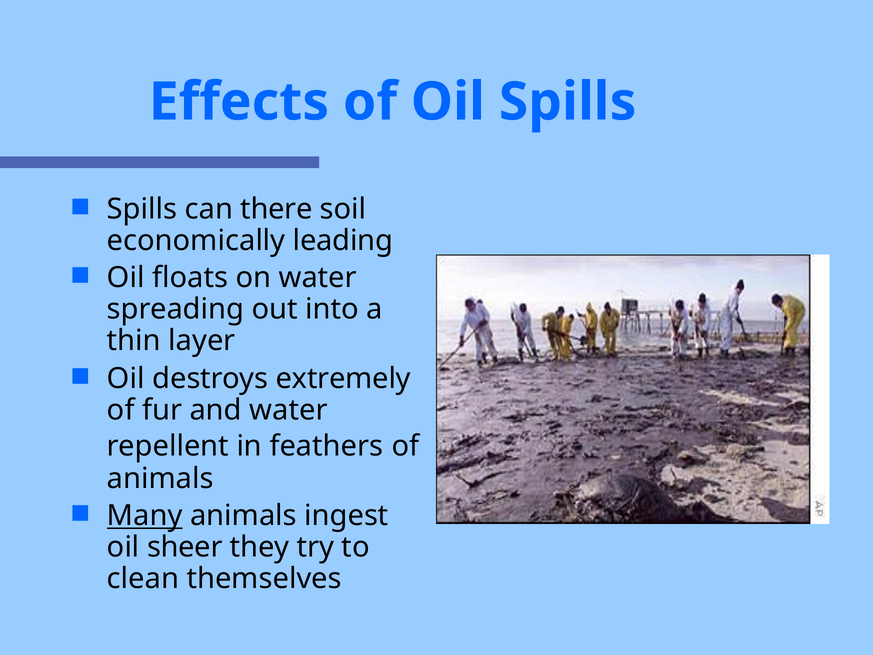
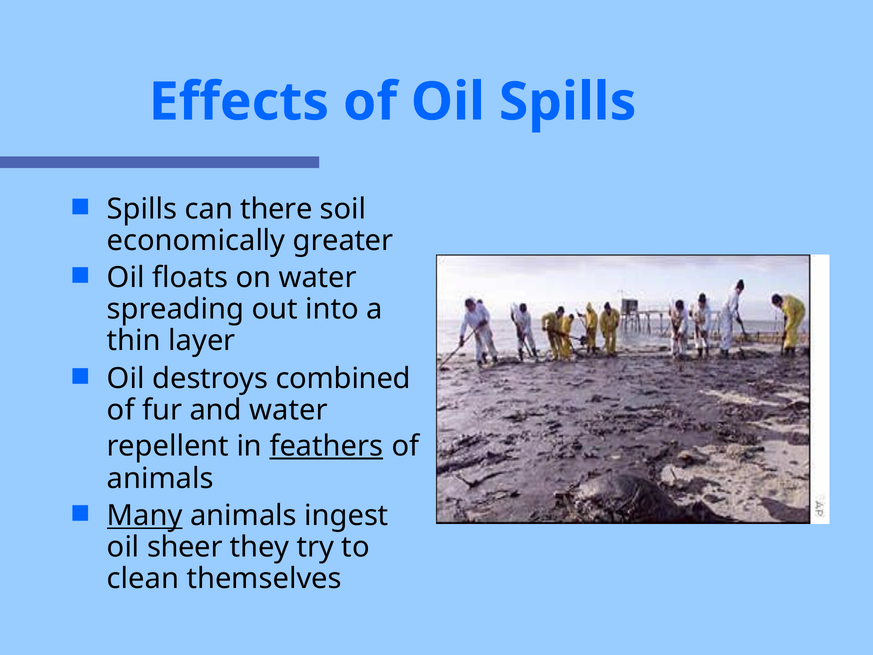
leading: leading -> greater (343, 240)
extremely: extremely -> combined (343, 379)
feathers underline: none -> present (326, 446)
